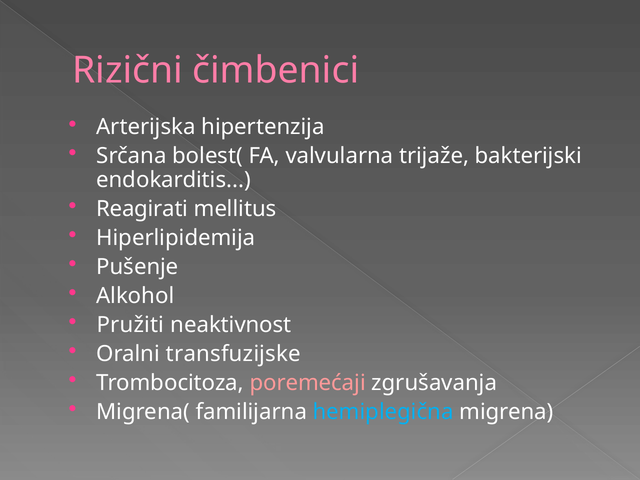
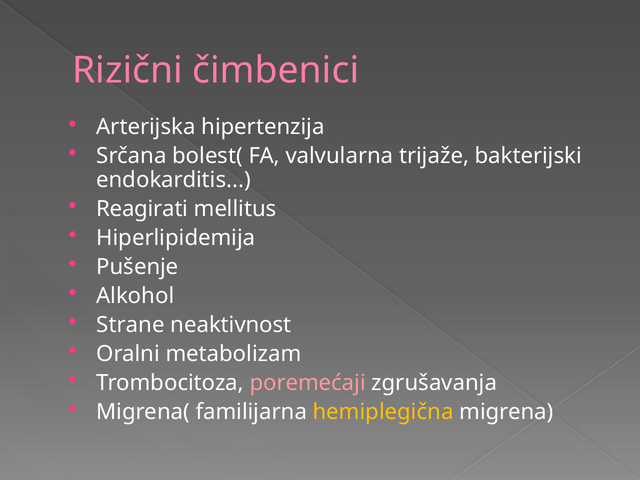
Pružiti: Pružiti -> Strane (130, 325)
transfuzijske: transfuzijske -> metabolizam (234, 354)
hemiplegična colour: light blue -> yellow (383, 412)
